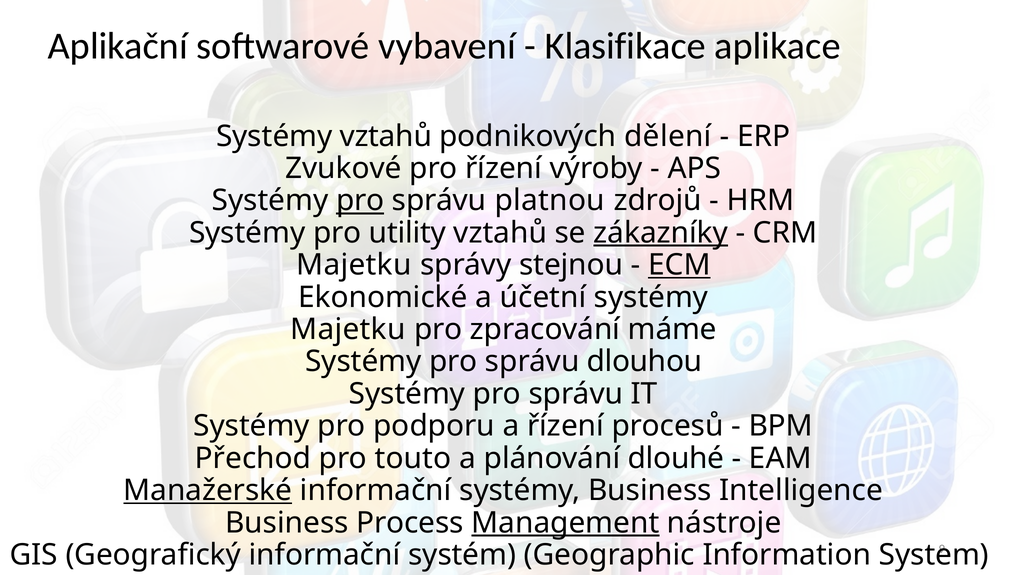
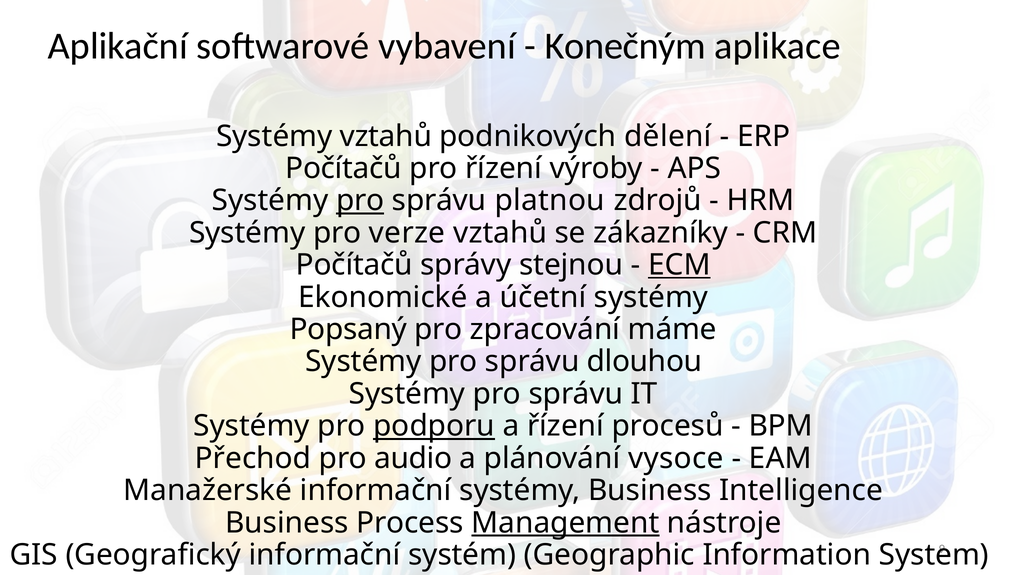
Klasifikace: Klasifikace -> Konečným (625, 46)
Zvukové: Zvukové -> Počítačů (344, 169)
utility: utility -> verze (407, 233)
zákazníky underline: present -> none (661, 233)
Majetku: Majetku -> Počítačů (354, 265)
Majetku: Majetku -> Popsaný (348, 330)
podporu underline: none -> present (434, 426)
touto: touto -> audio (413, 459)
dlouhé: dlouhé -> vysoce (676, 459)
Manažerské underline: present -> none (208, 491)
